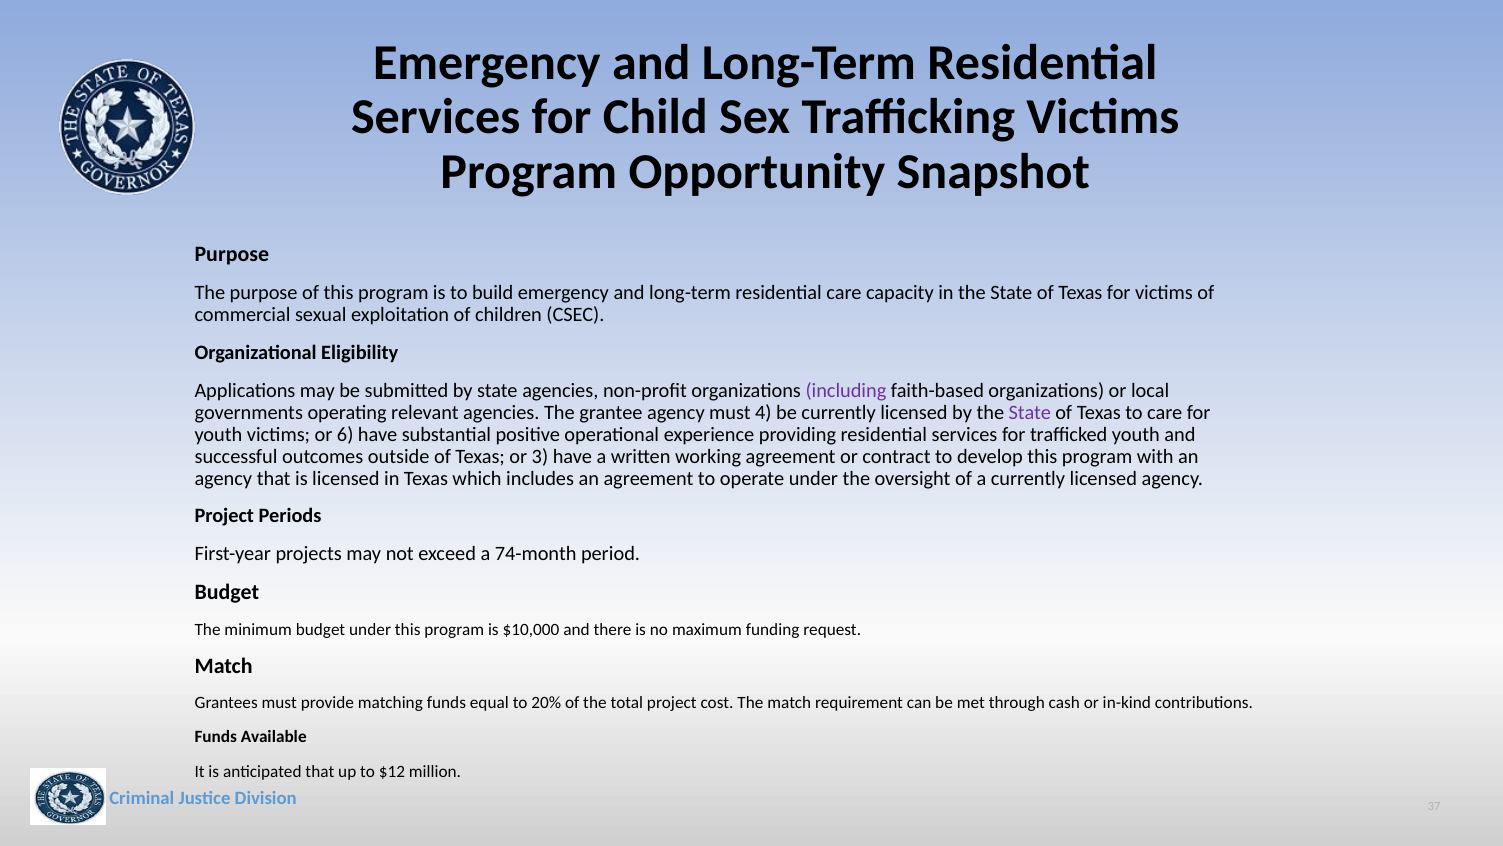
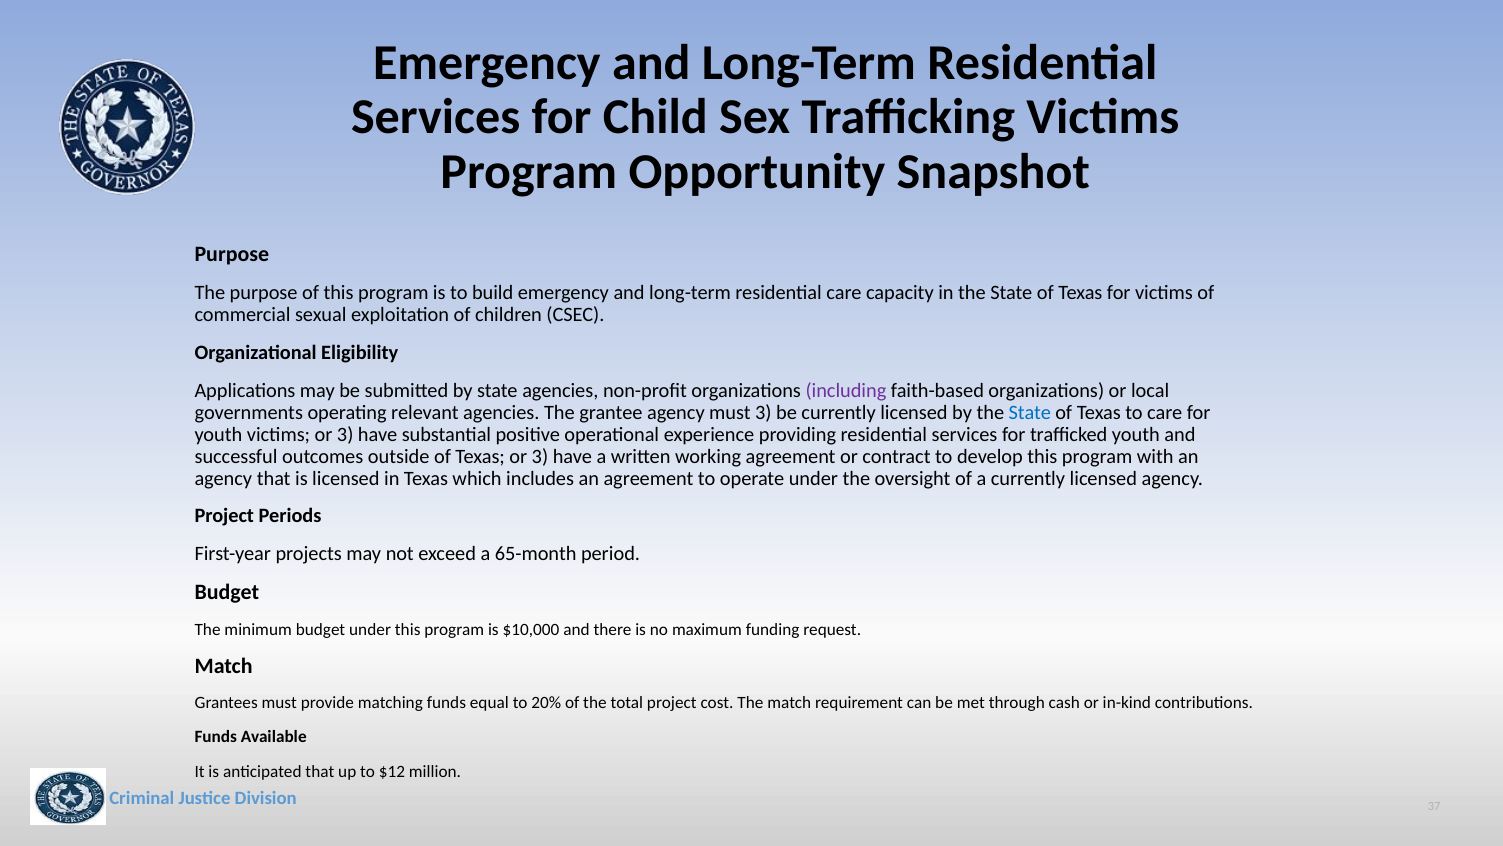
must 4: 4 -> 3 (763, 412)
State colour: purple -> blue (1030, 412)
victims or 6: 6 -> 3 (345, 434)
74-month: 74-month -> 65-month (536, 554)
